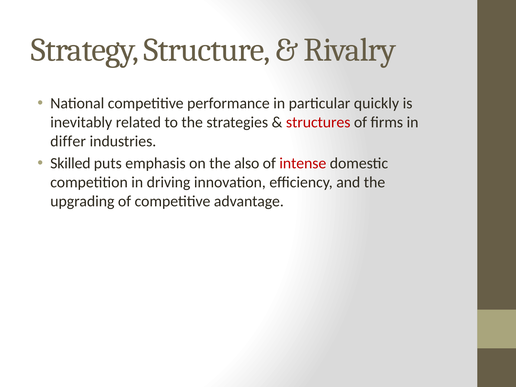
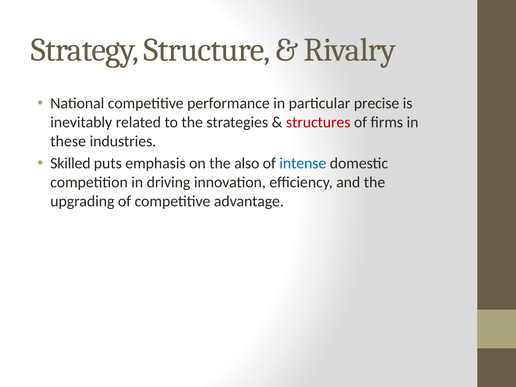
quickly: quickly -> precise (377, 103)
differ: differ -> these (68, 141)
intense colour: red -> blue (303, 163)
